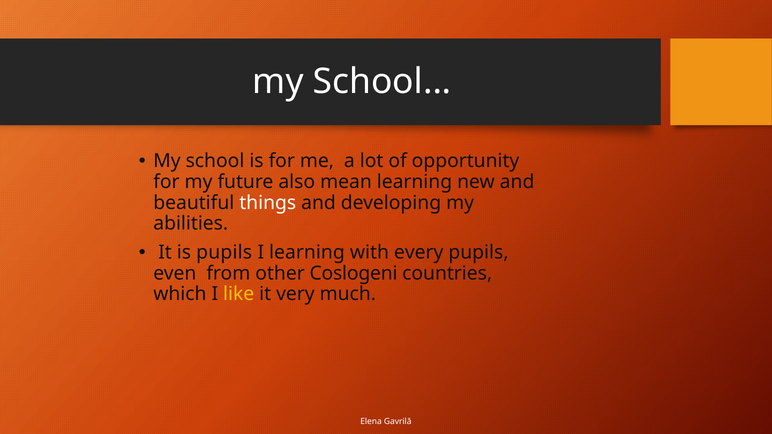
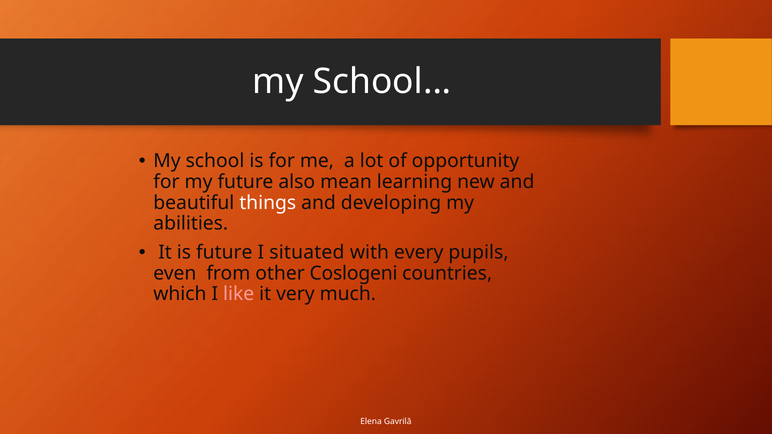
is pupils: pupils -> future (224, 253)
I learning: learning -> situated (307, 253)
like colour: yellow -> pink (239, 294)
